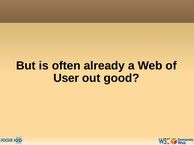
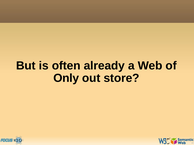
User: User -> Only (66, 78)
good: good -> store (122, 78)
